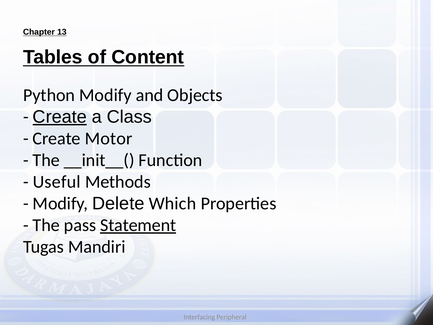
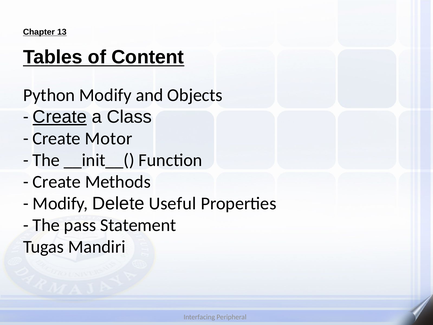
Useful: Useful -> Create (57, 182)
Which: Which -> Useful (172, 203)
Statement underline: present -> none (138, 225)
